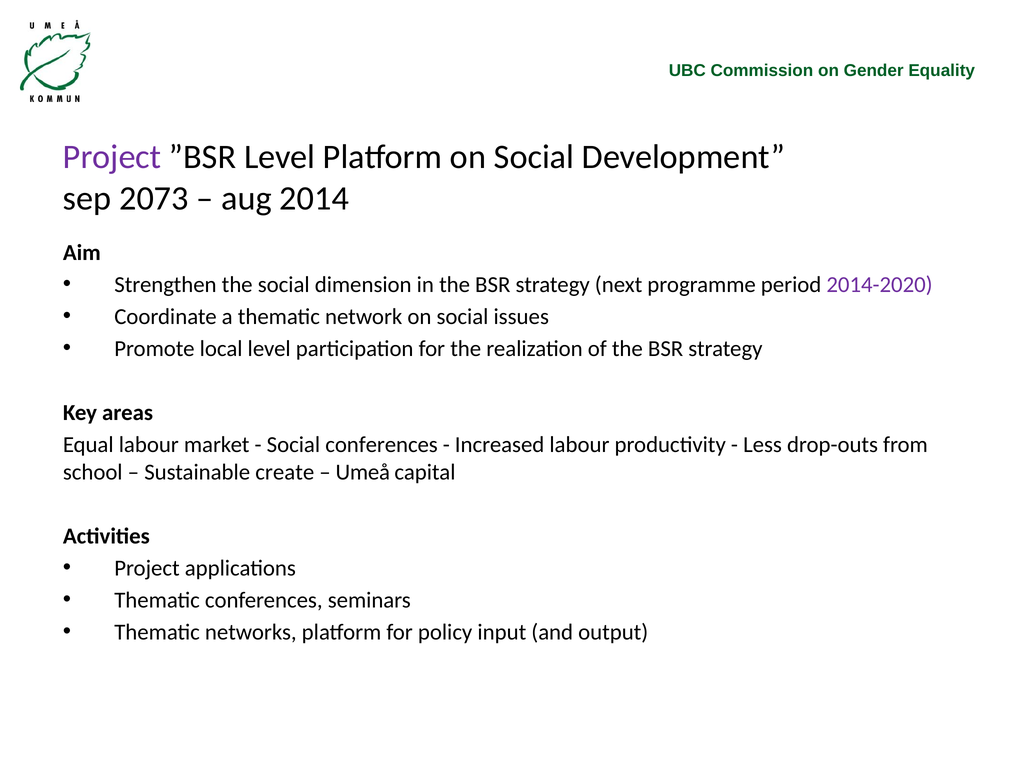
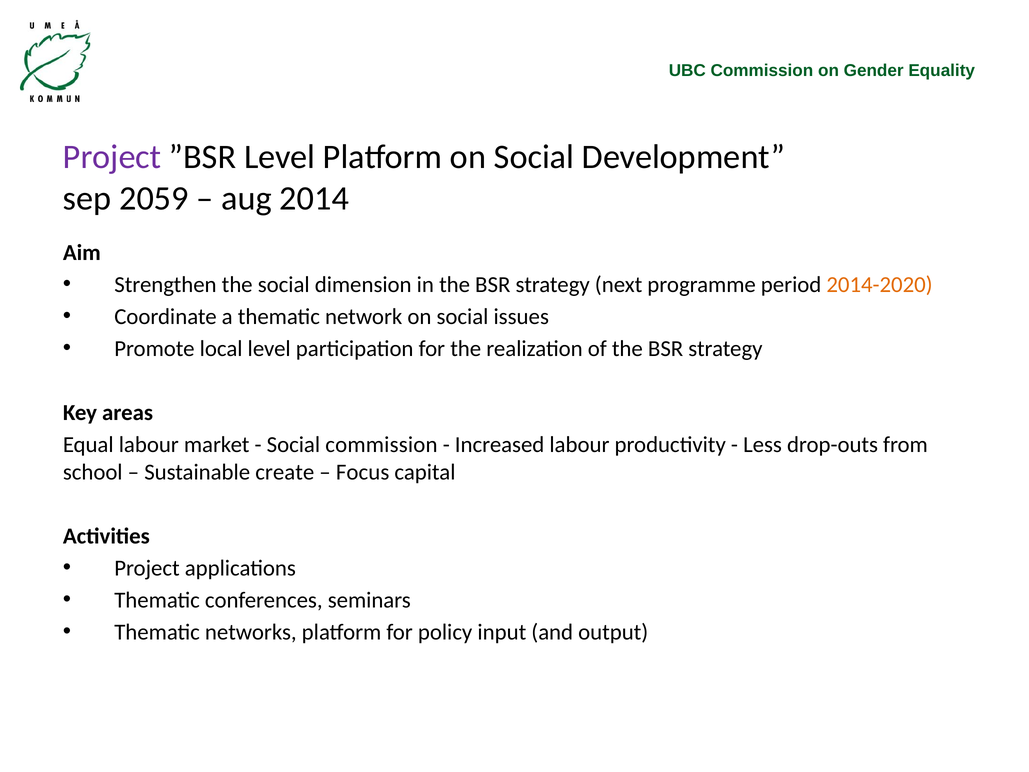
2073: 2073 -> 2059 (154, 198)
2014-2020 colour: purple -> orange (880, 284)
Social conferences: conferences -> commission (381, 444)
Umeå: Umeå -> Focus (363, 472)
